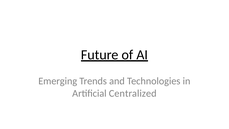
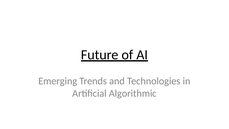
Centralized: Centralized -> Algorithmic (133, 93)
